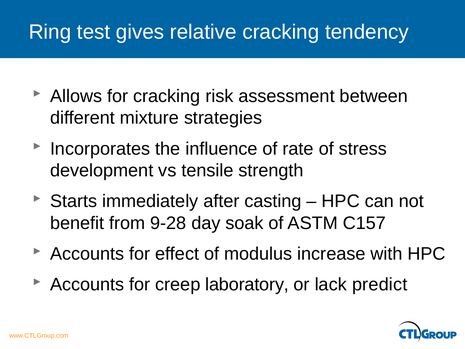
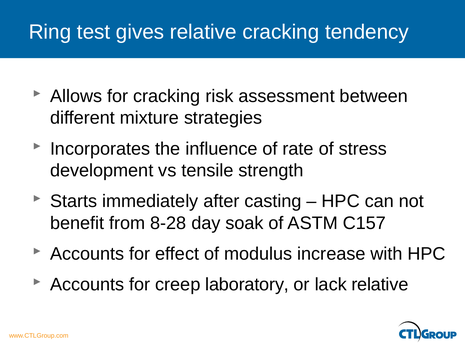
9-28: 9-28 -> 8-28 (168, 223)
lack predict: predict -> relative (380, 284)
